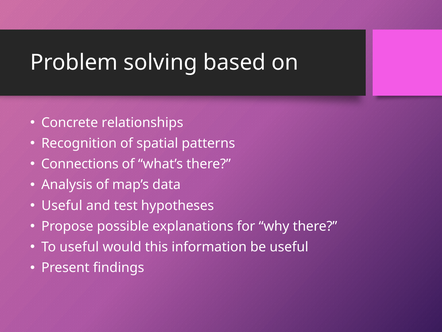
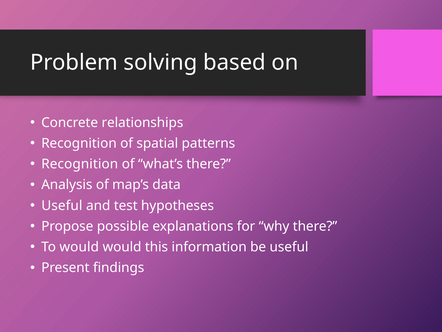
Connections: Connections -> Recognition (80, 164)
To useful: useful -> would (79, 247)
